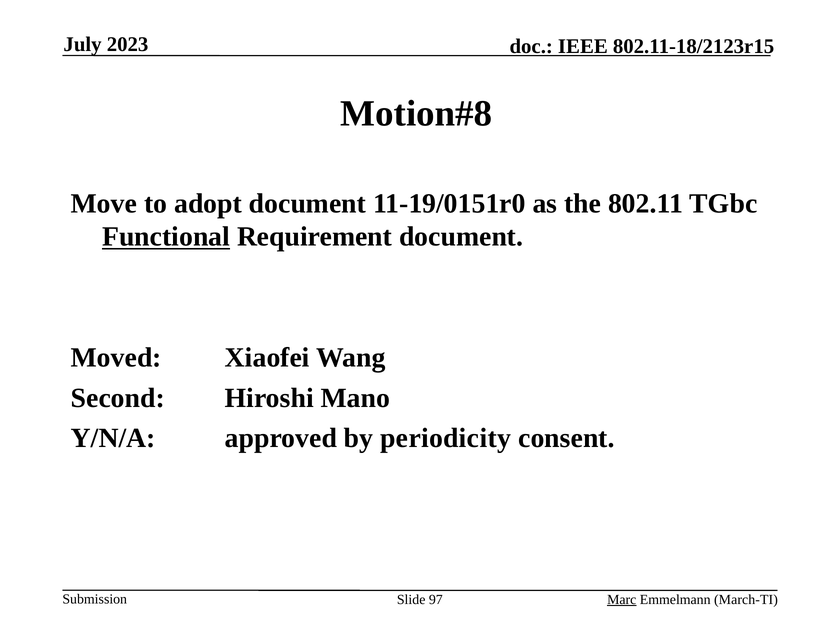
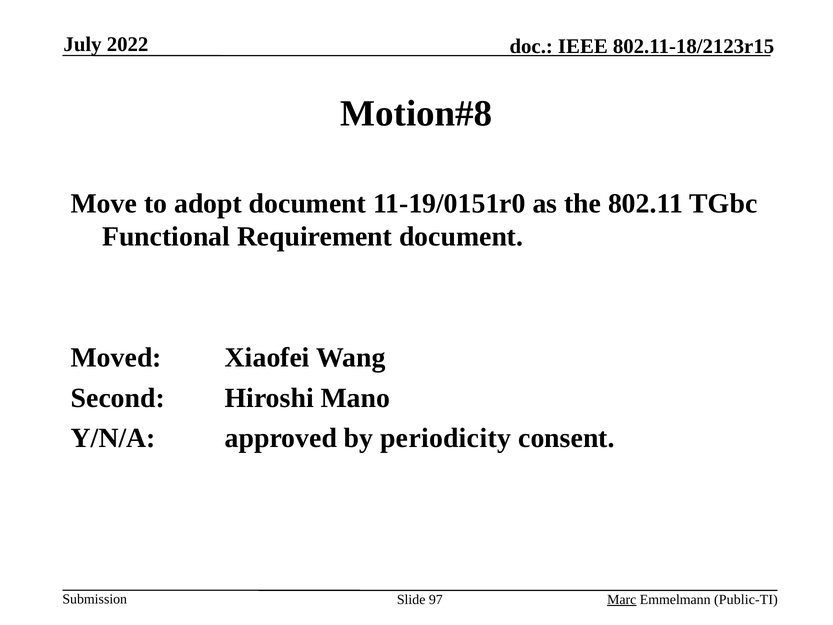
2023: 2023 -> 2022 (128, 44)
Functional underline: present -> none (166, 237)
March-TI: March-TI -> Public-TI (746, 599)
